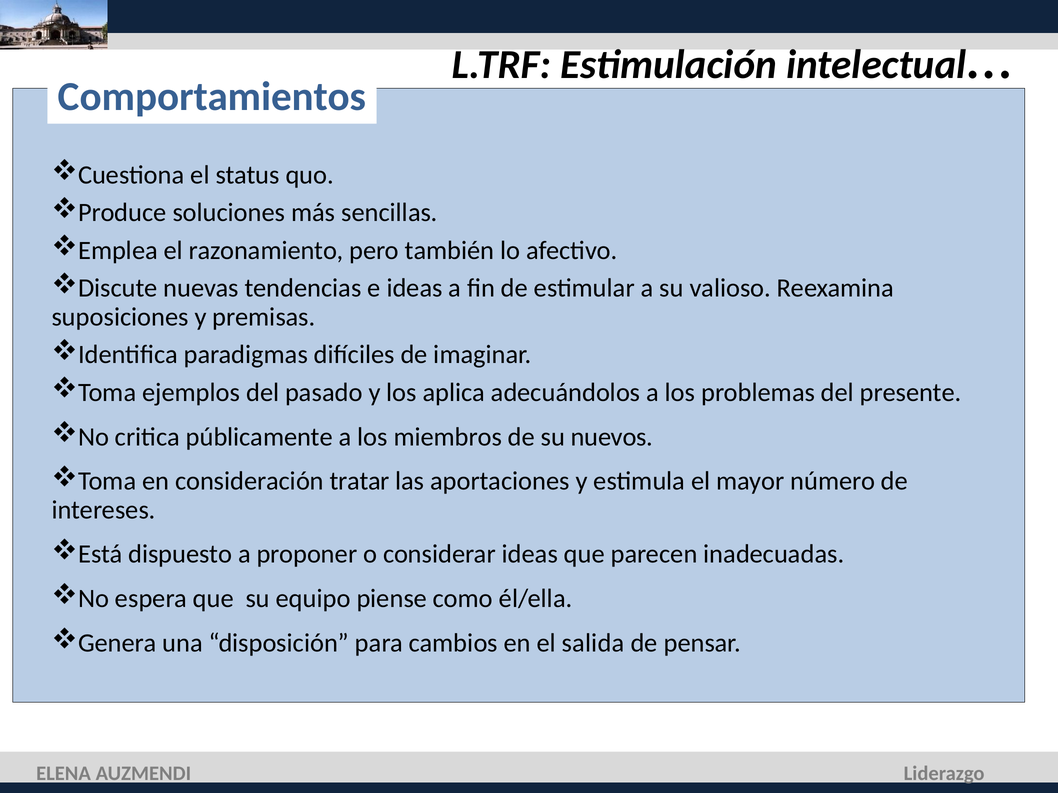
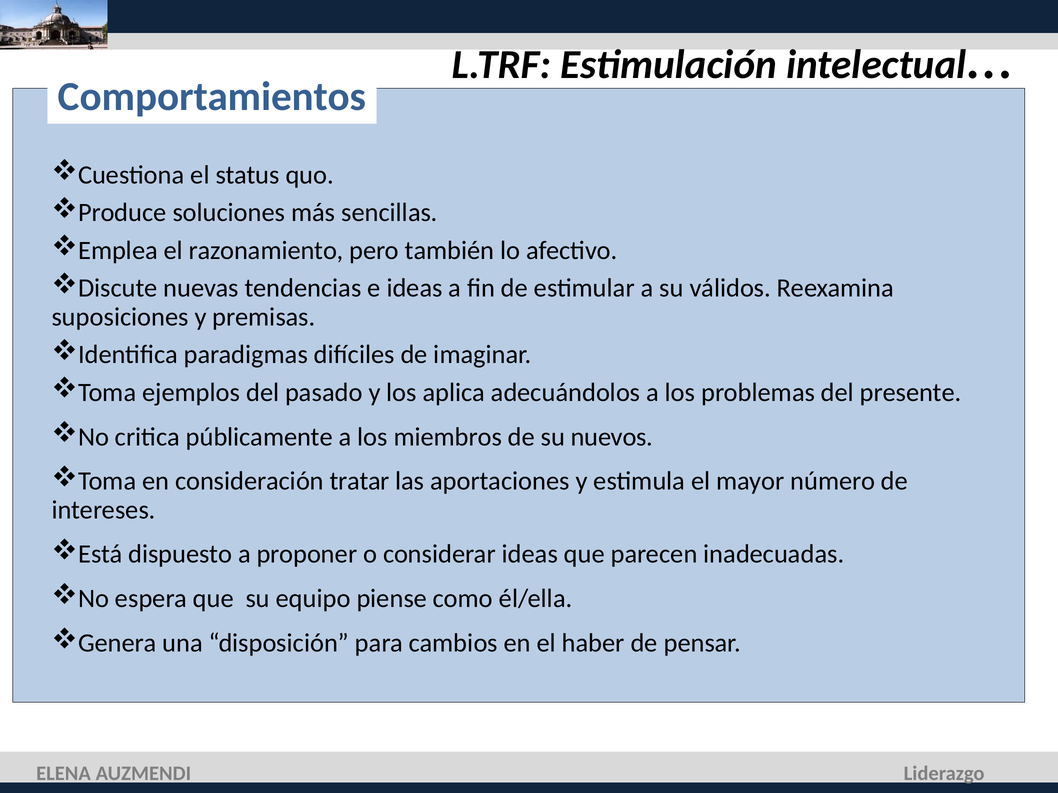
valioso: valioso -> válidos (730, 288)
salida: salida -> haber (593, 643)
